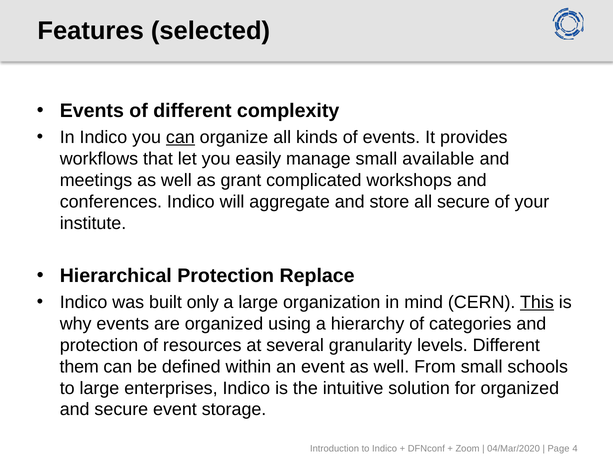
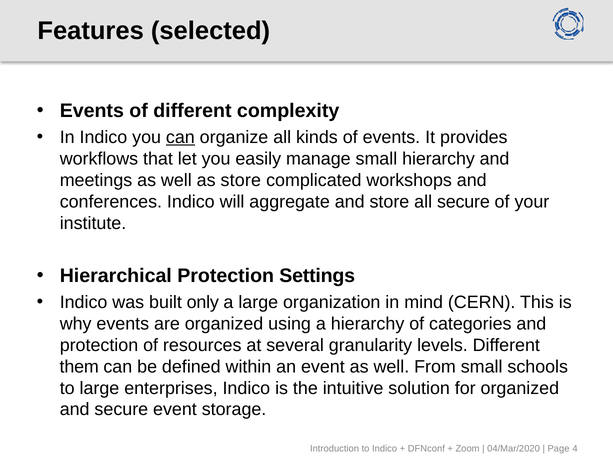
small available: available -> hierarchy (439, 159)
as grant: grant -> store (241, 180)
Replace: Replace -> Settings (317, 276)
This underline: present -> none (537, 302)
